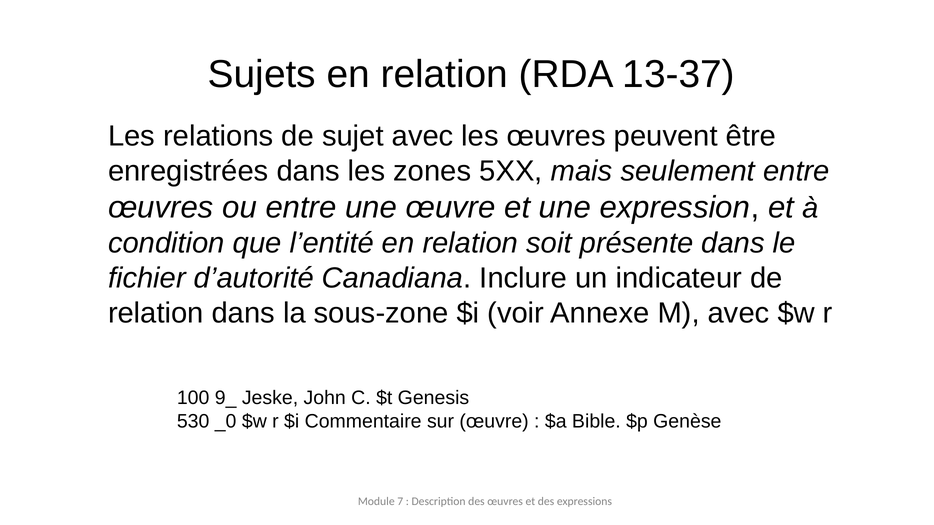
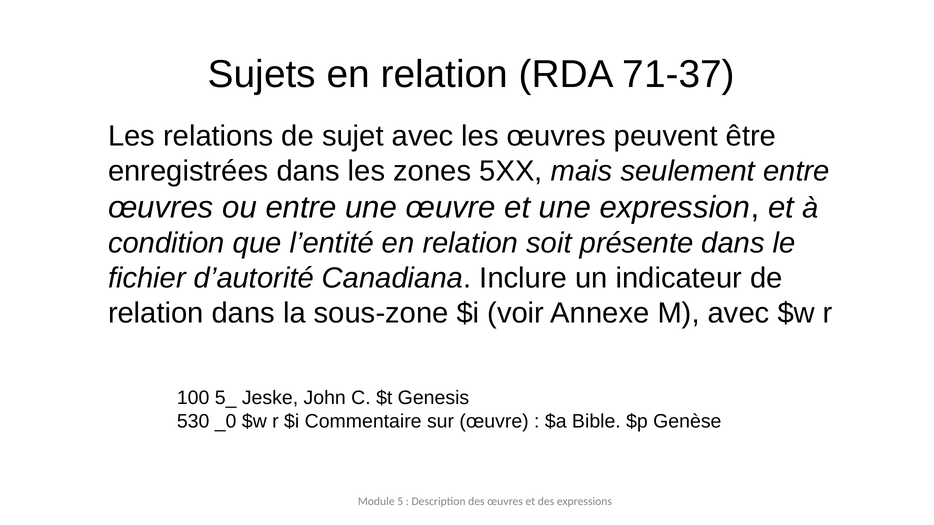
13-37: 13-37 -> 71-37 (679, 74)
9_: 9_ -> 5_ (226, 398)
7: 7 -> 5 (400, 502)
